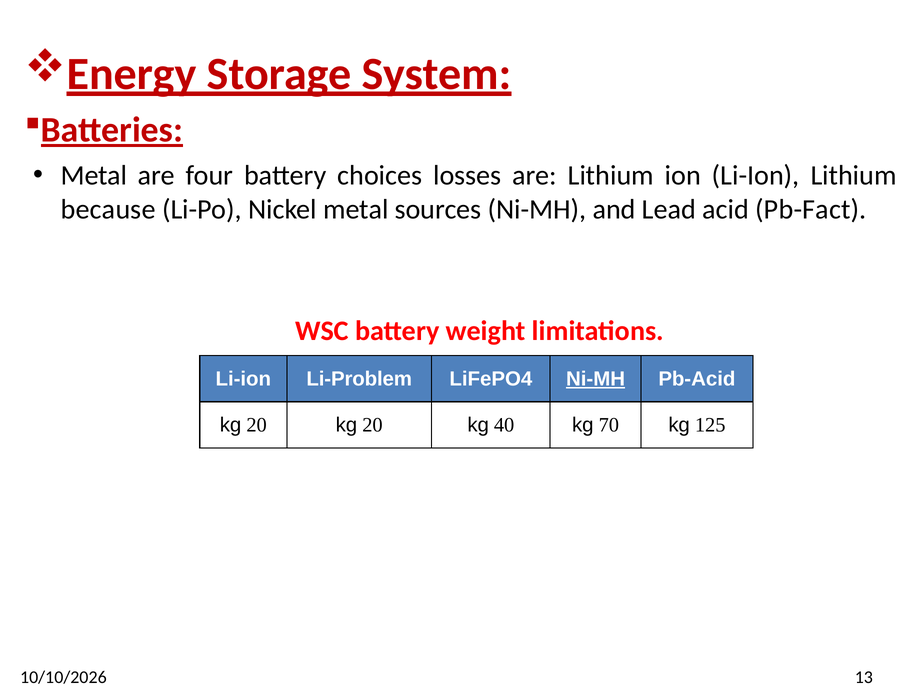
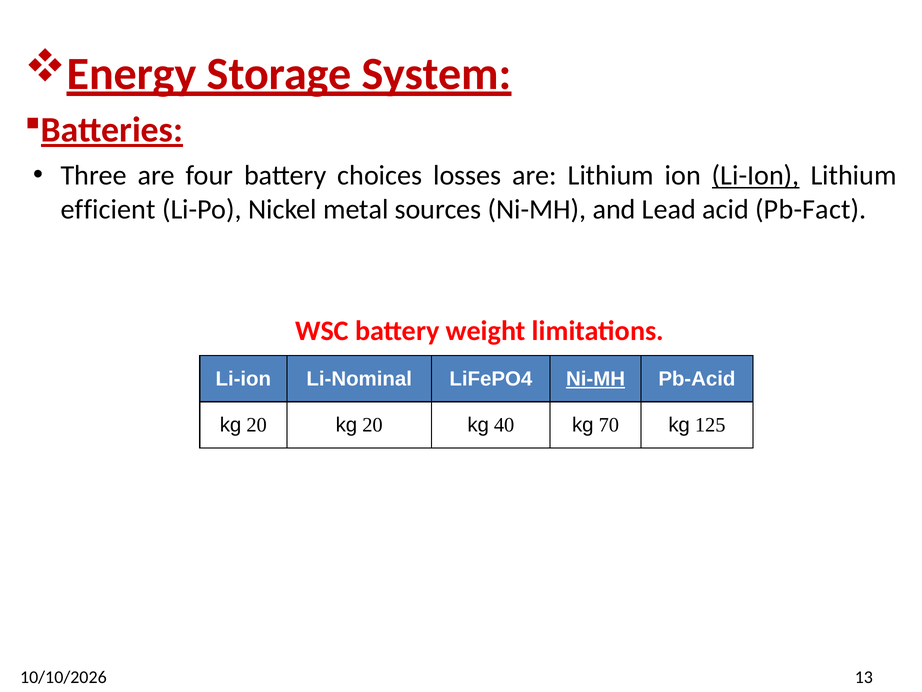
Metal: Metal -> Three (94, 176)
Li-Ion underline: none -> present (756, 176)
because: because -> efficient (108, 209)
Li-Problem: Li-Problem -> Li-Nominal (359, 379)
